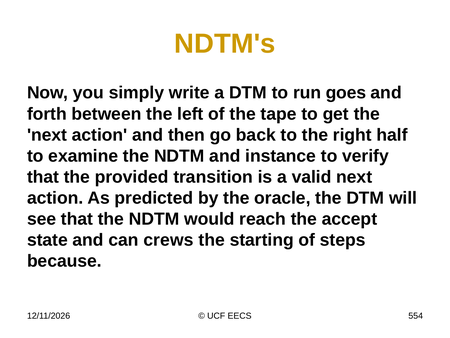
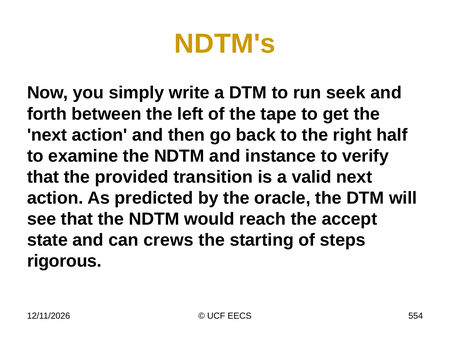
goes: goes -> seek (346, 93)
because: because -> rigorous (64, 261)
